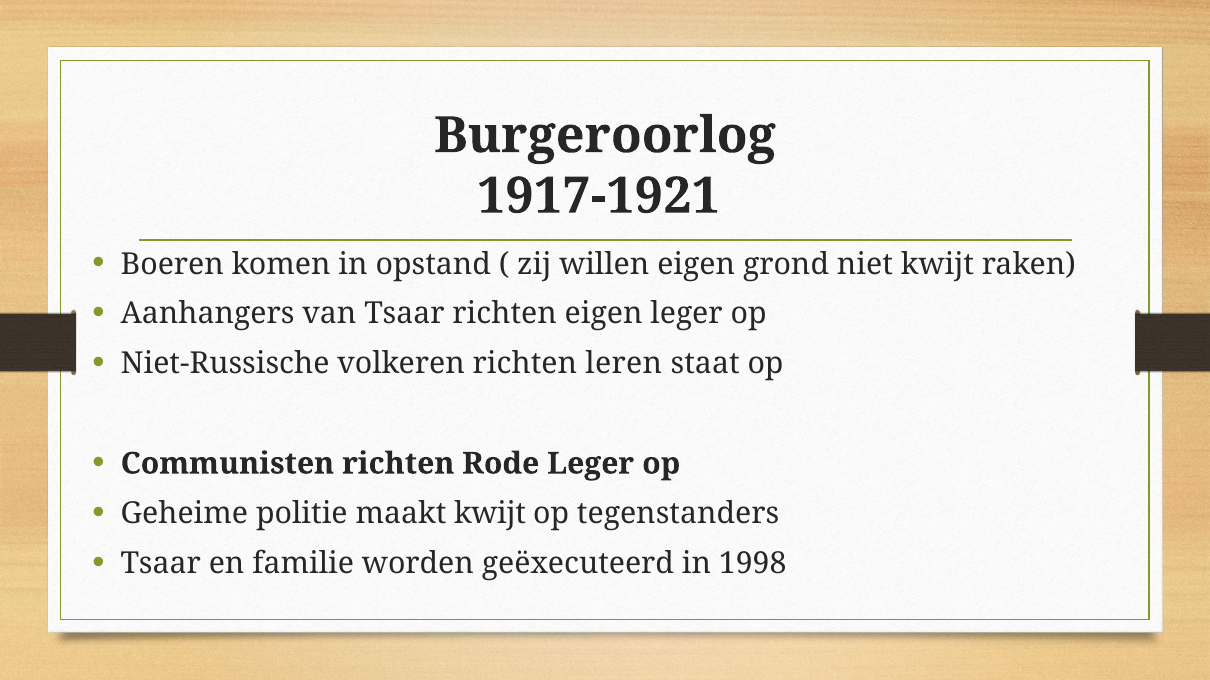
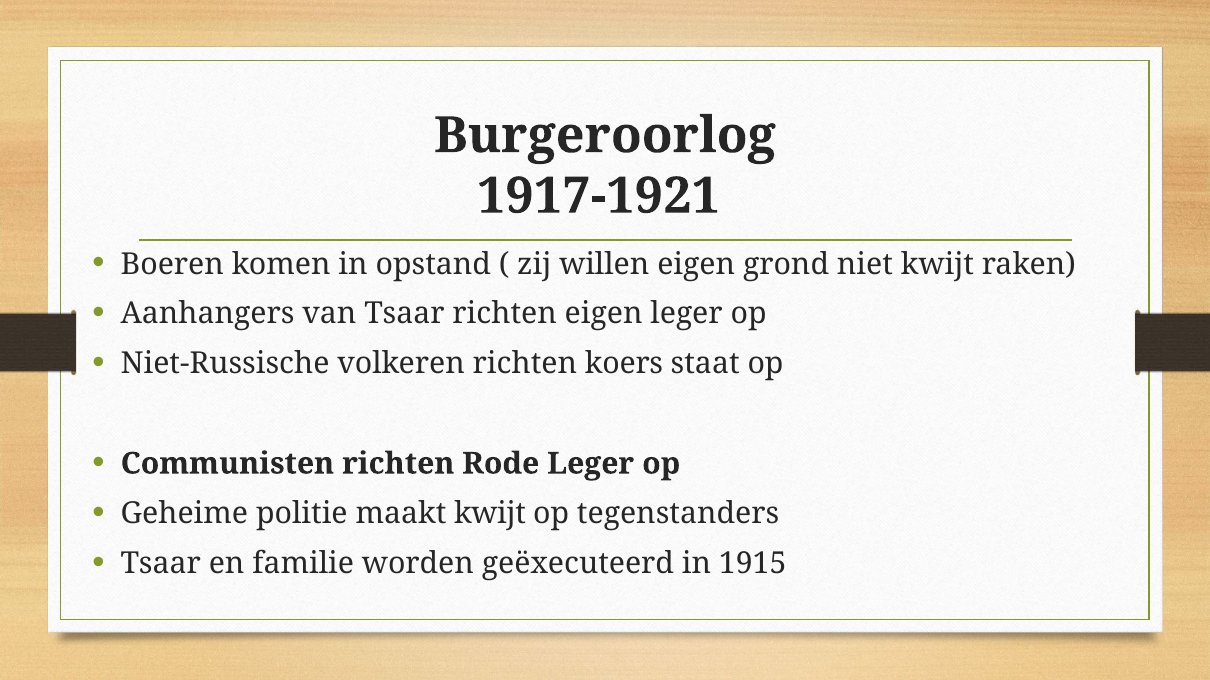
leren: leren -> koers (624, 364)
1998: 1998 -> 1915 (753, 564)
